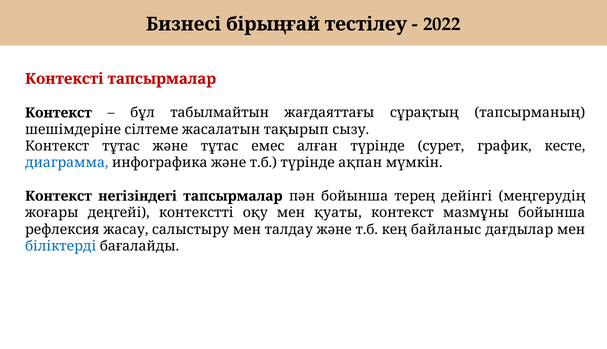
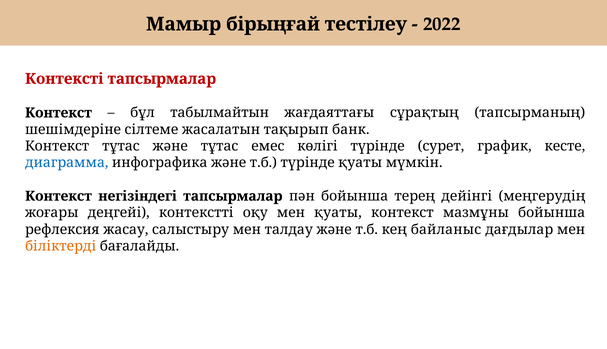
Бизнесі: Бизнесі -> Мамыр (184, 24)
сызу: сызу -> банк (351, 130)
алған: алған -> көлігі (318, 146)
түрінде ақпан: ақпан -> қуаты (360, 163)
біліктерді colour: blue -> orange (61, 246)
